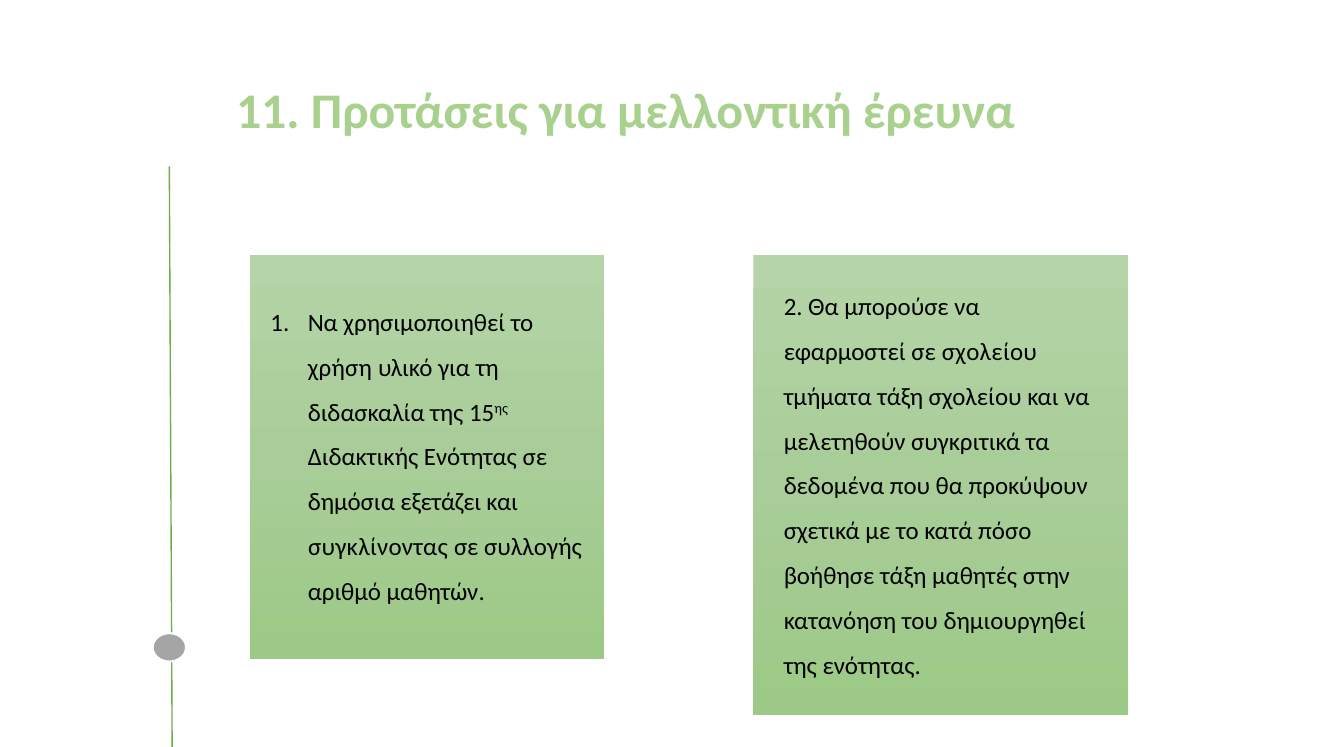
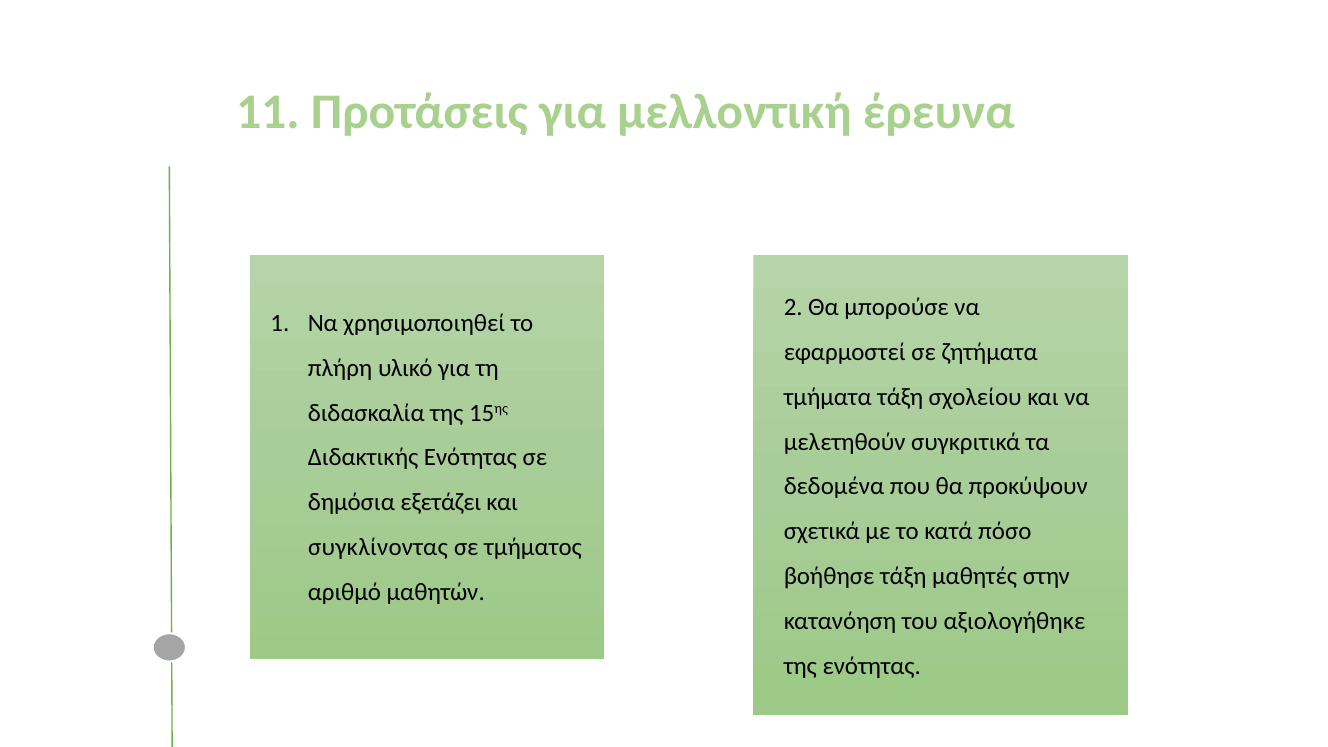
σε σχολείου: σχολείου -> ζητήματα (990, 352)
χρήση: χρήση -> πλήρη (340, 368)
συλλογής: συλλογής -> τμήματος (533, 547)
δημιουργηθεί: δημιουργηθεί -> αξιολογήθηκε (1015, 621)
